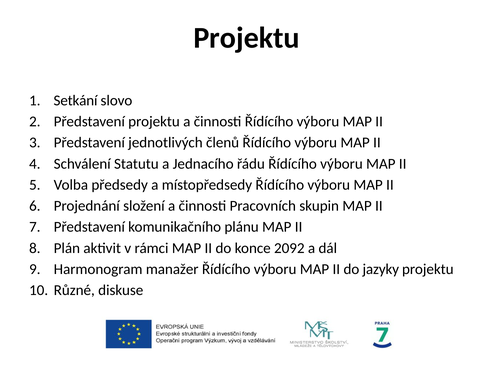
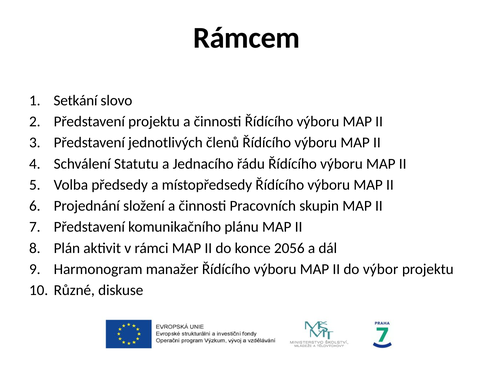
Projektu: Projektu -> Rámcem (247, 38)
2092: 2092 -> 2056 (289, 248)
jazyky: jazyky -> výbor (381, 269)
